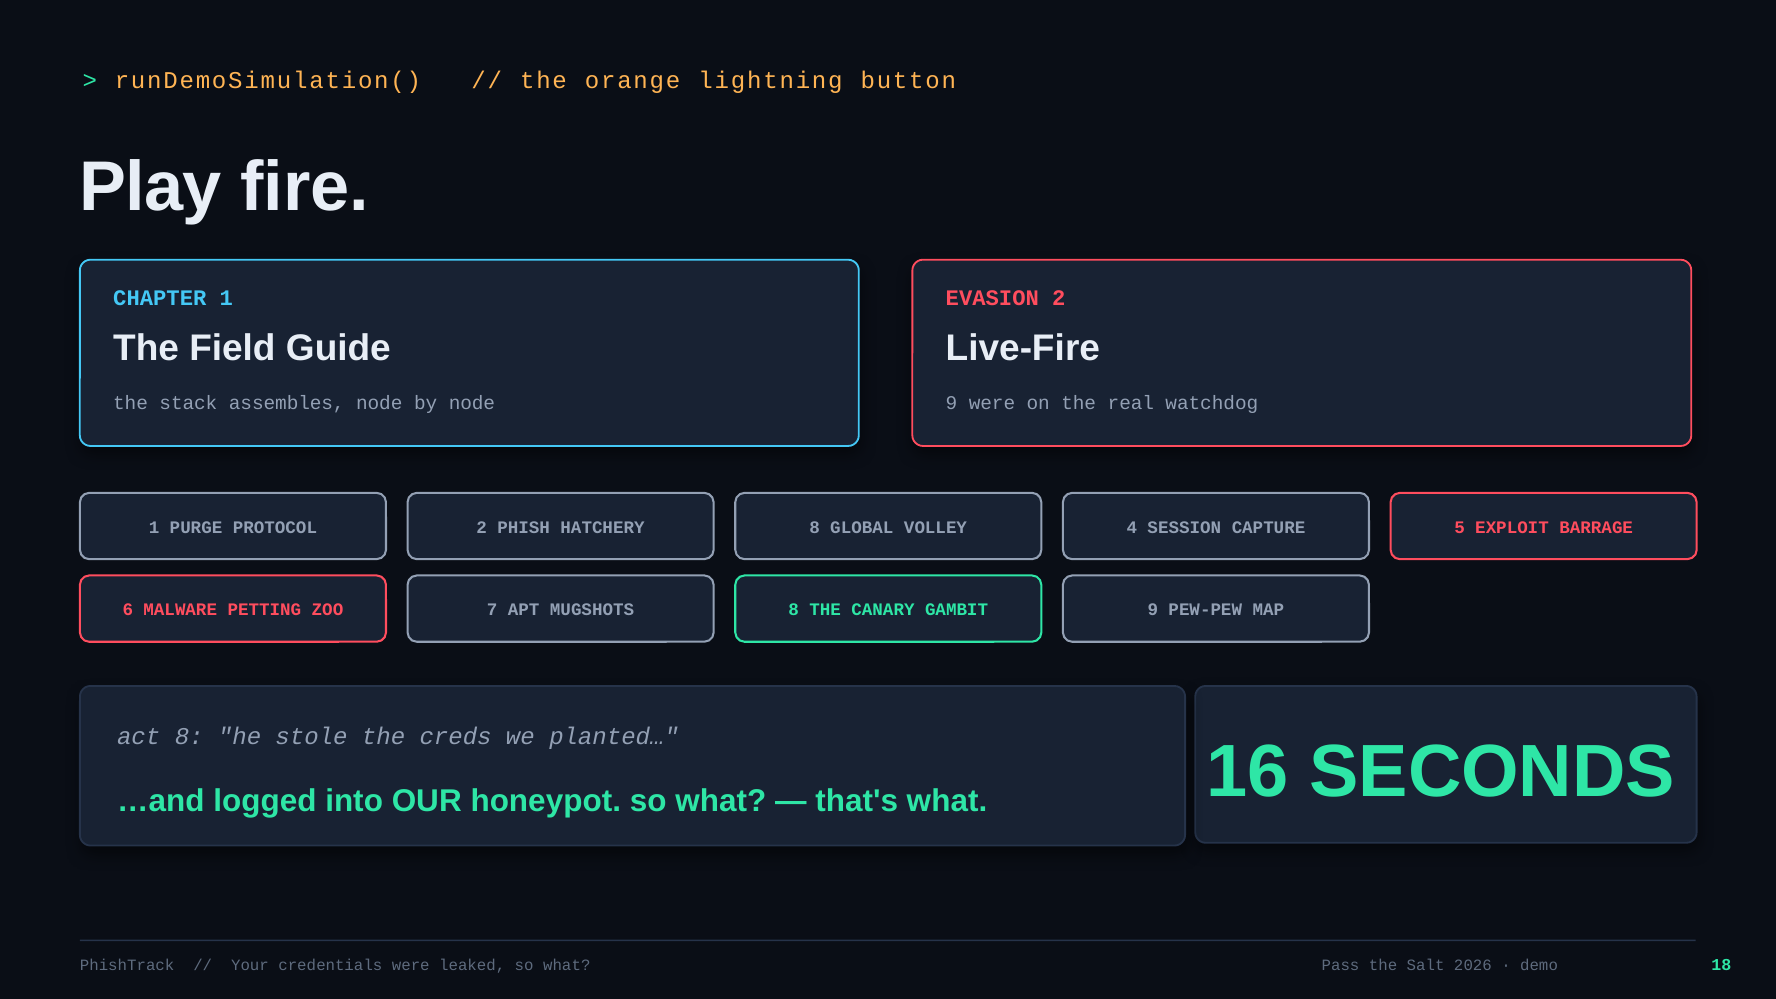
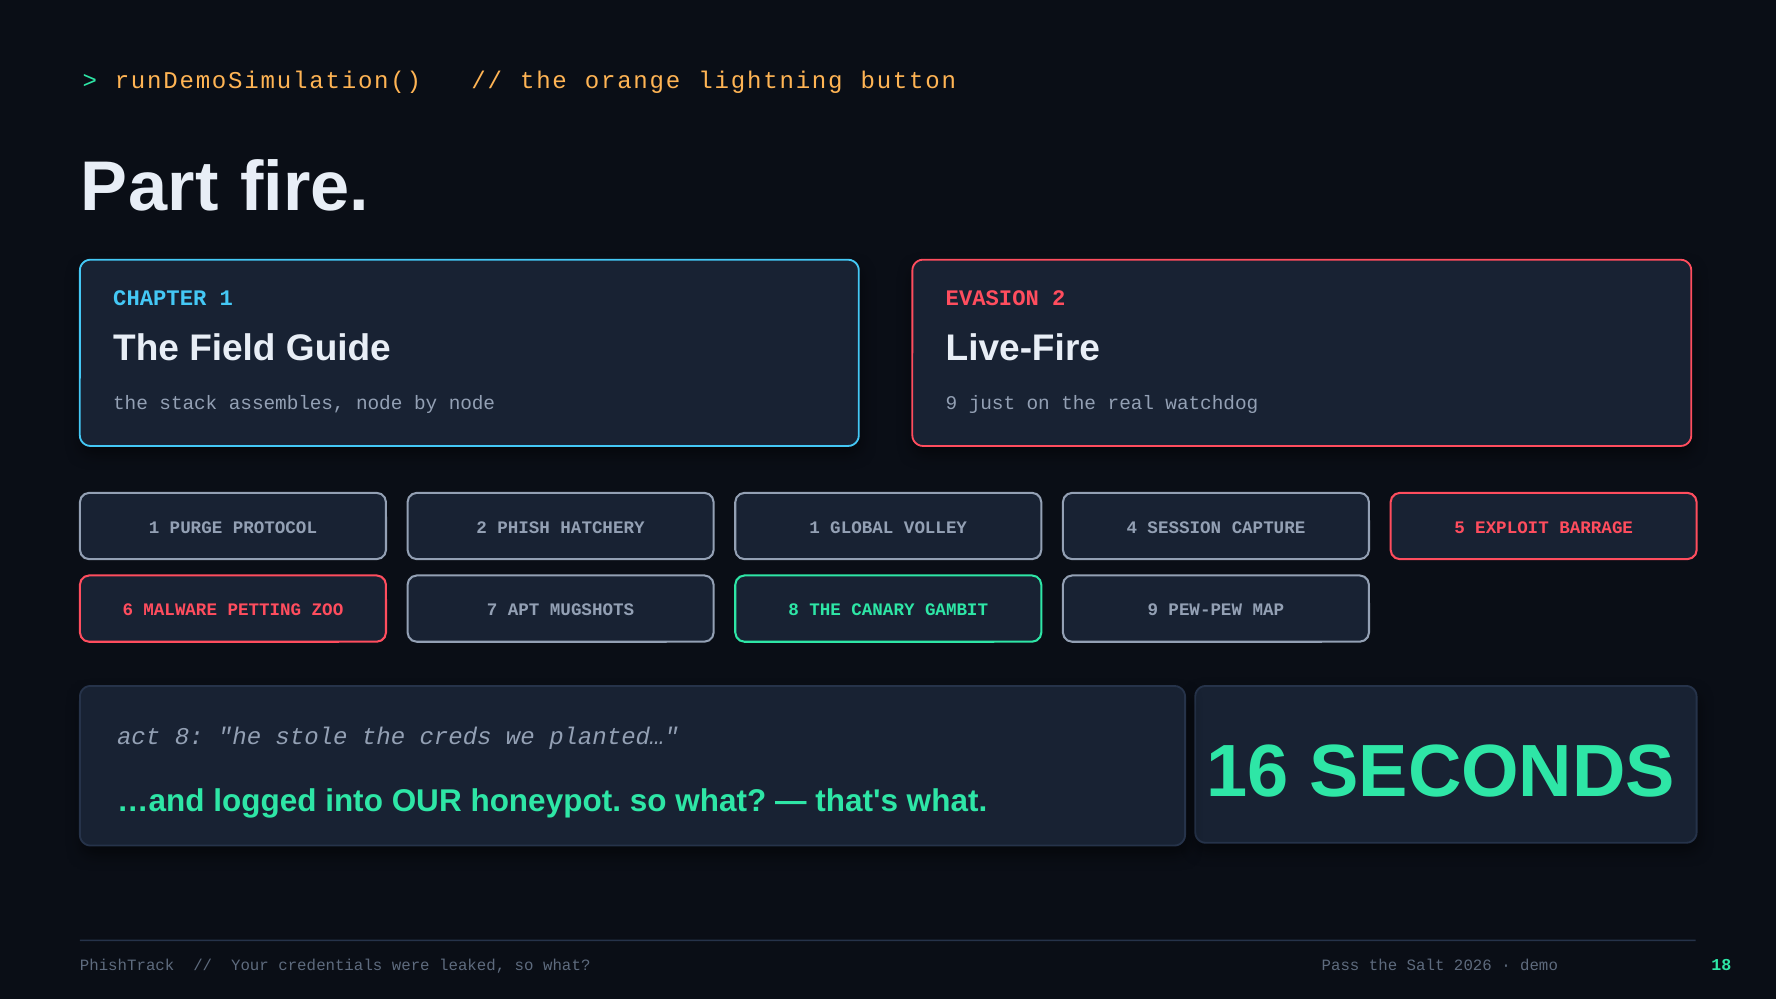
Play: Play -> Part (150, 187)
9 were: were -> just (992, 403)
HATCHERY 8: 8 -> 1 (815, 527)
